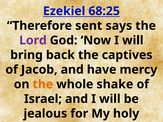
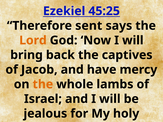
68:25: 68:25 -> 45:25 (104, 11)
Lord colour: purple -> orange (33, 40)
shake: shake -> lambs (115, 84)
